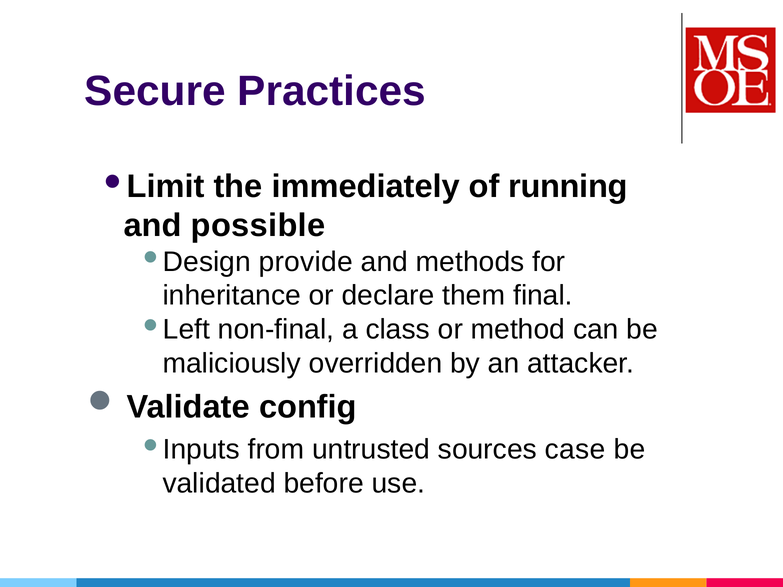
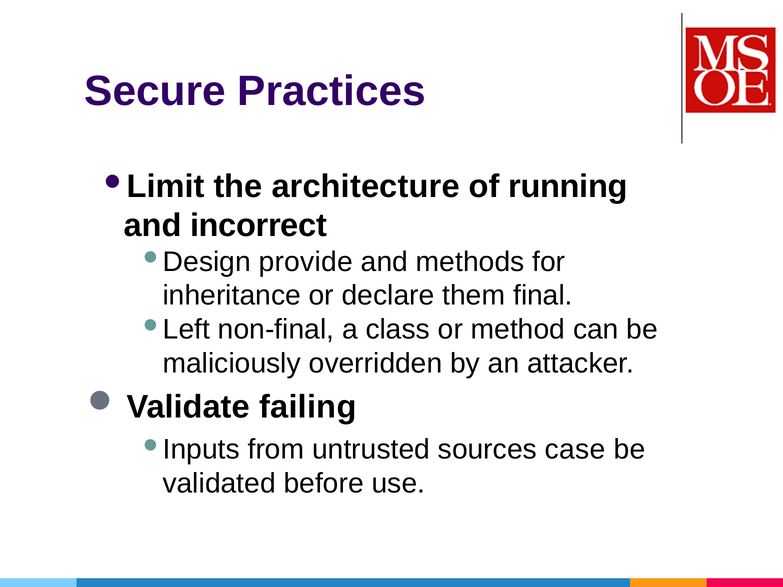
immediately: immediately -> architecture (366, 186)
possible: possible -> incorrect (259, 226)
config: config -> failing (308, 407)
